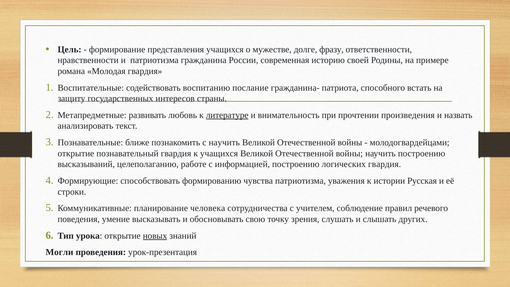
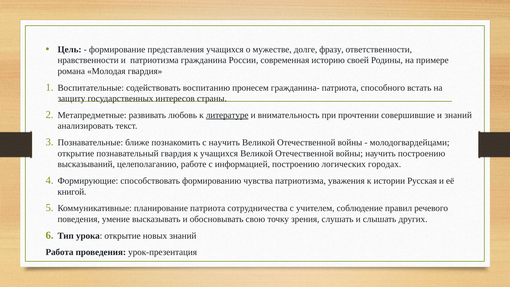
послание: послание -> пронесем (250, 88)
произведения: произведения -> совершившие (408, 115)
и назвать: назвать -> знаний (458, 115)
логических гвардия: гвардия -> городах (385, 164)
строки: строки -> книгой (72, 192)
планирование человека: человека -> патриота (208, 208)
новых underline: present -> none (155, 236)
Могли: Могли -> Работа (60, 252)
